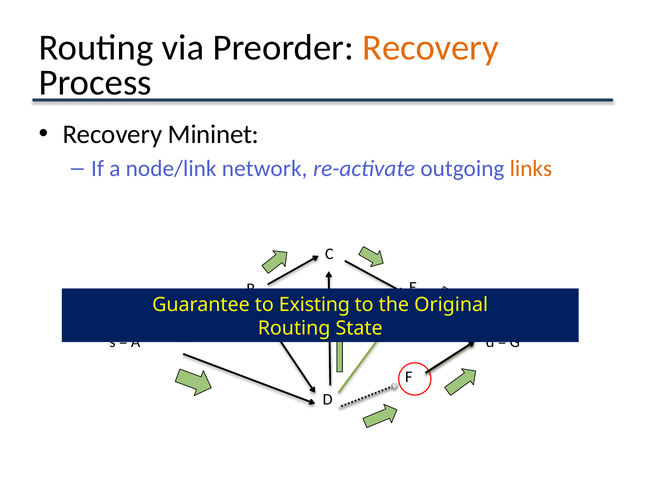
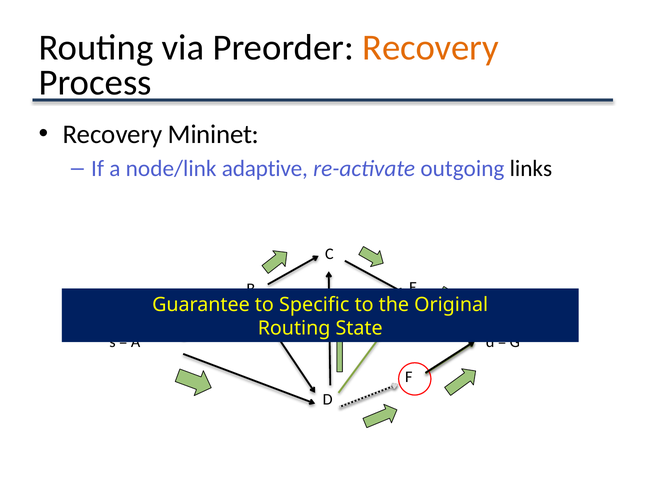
network: network -> adaptive (265, 169)
links colour: orange -> black (531, 169)
Existing: Existing -> Specific (314, 305)
